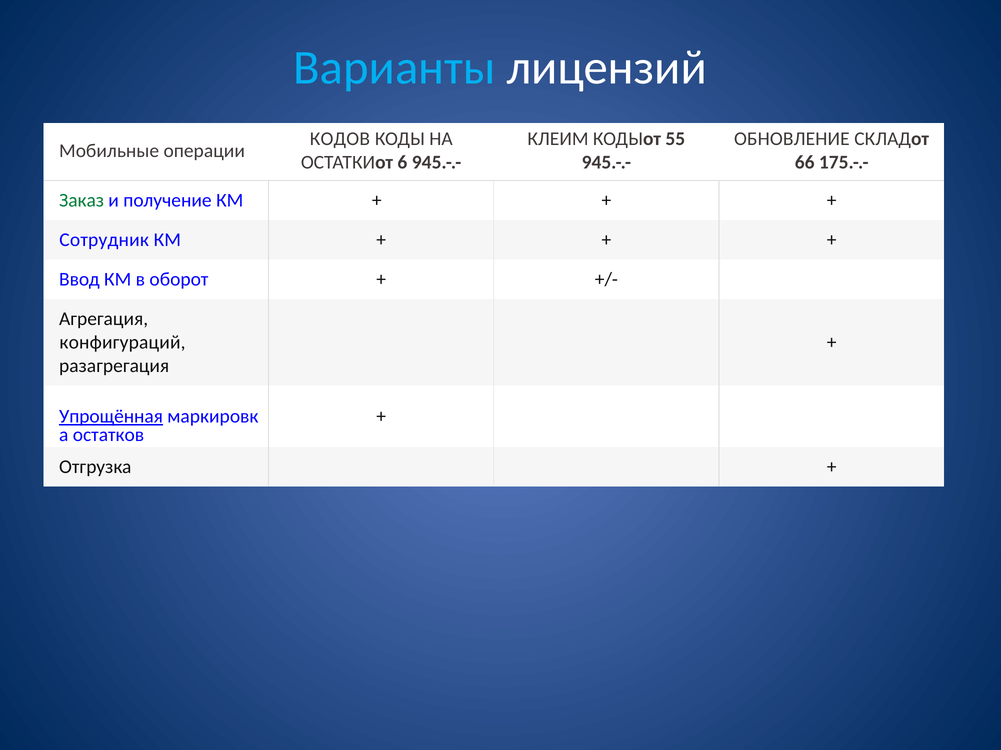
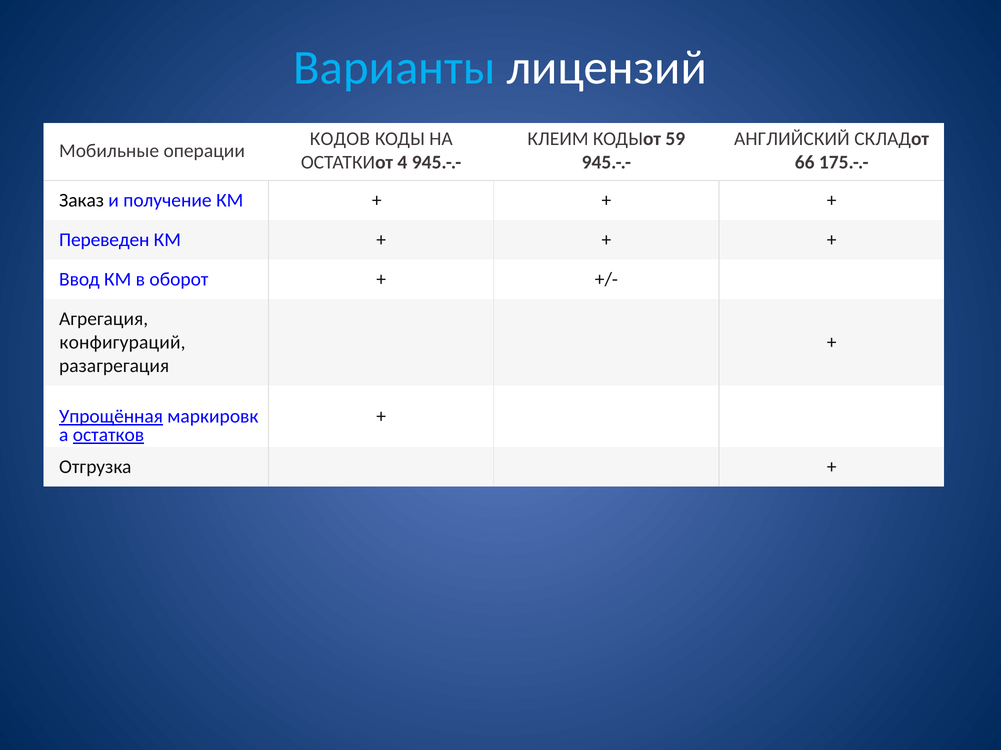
55: 55 -> 59 (675, 139)
ОБНОВЛЕНИЕ: ОБНОВЛЕНИЕ -> АНГЛИЙСКИЙ (792, 139)
6: 6 -> 4 (402, 163)
Заказ colour: green -> black (82, 201)
Сотрудник: Сотрудник -> Переведен (104, 240)
остатков underline: none -> present (108, 435)
